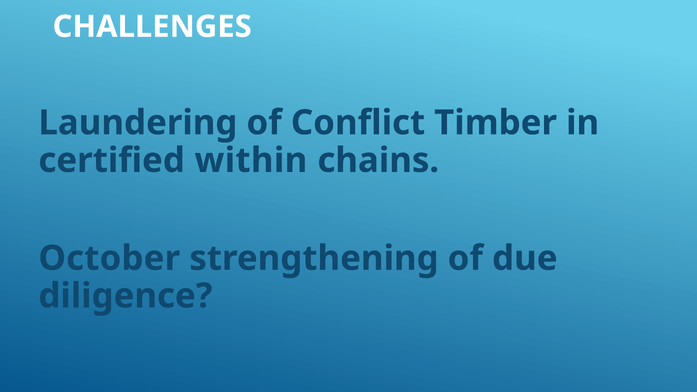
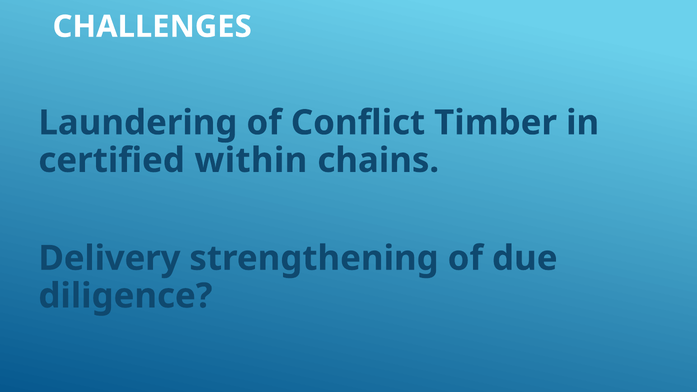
October: October -> Delivery (109, 258)
